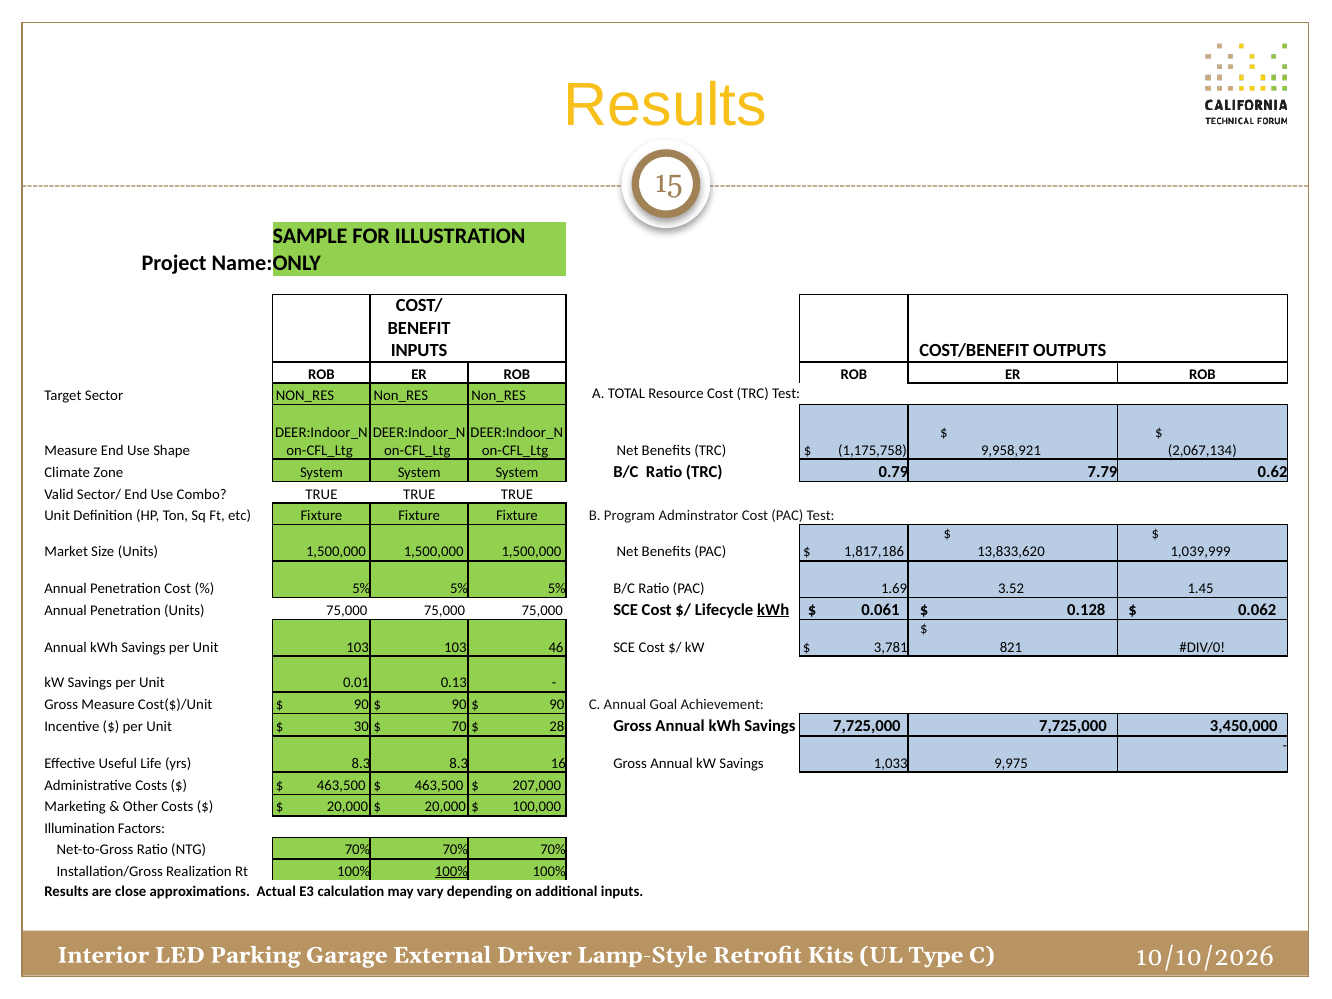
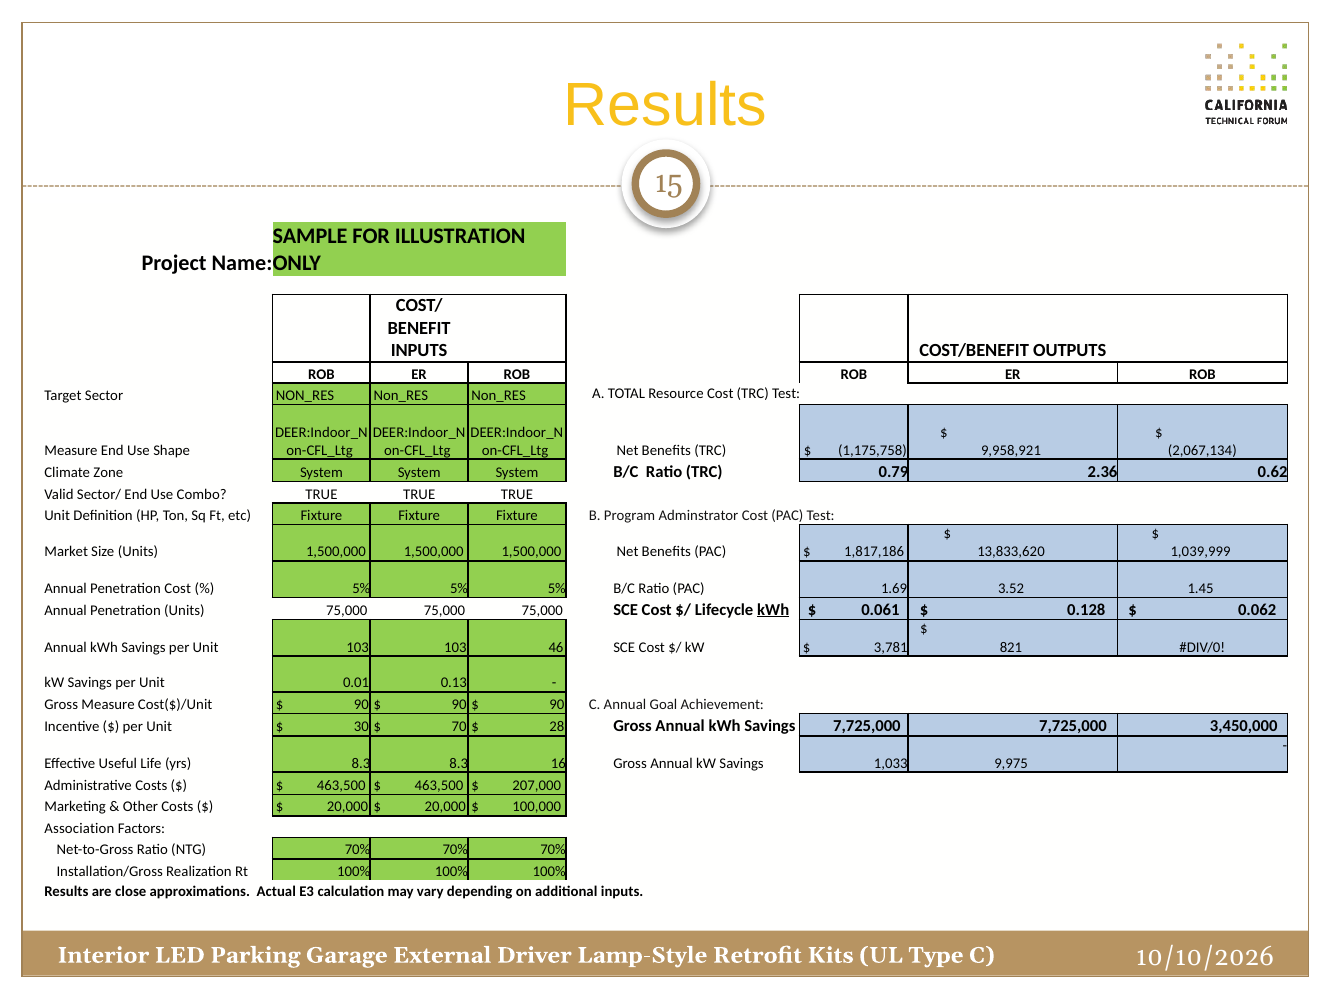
7.79: 7.79 -> 2.36 (1103, 472)
Illumination: Illumination -> Association (79, 829)
100% underline: present -> none (451, 871)
